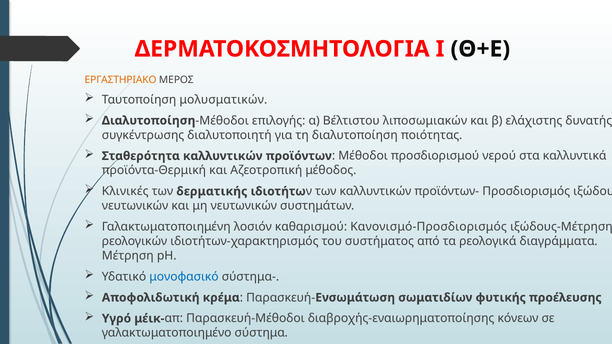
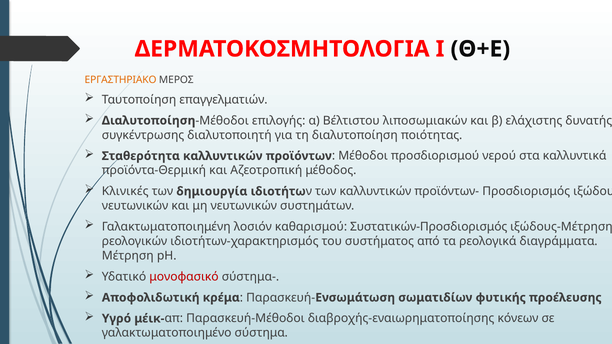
μολυσματικών: μολυσματικών -> επαγγελματιών (223, 100)
δερματικής: δερματικής -> δημιουργία (212, 191)
Κανονισμό-Προσδιορισμός: Κανονισμό-Προσδιορισμός -> Συστατικών-Προσδιορισμός (429, 227)
μονοφασικό colour: blue -> red (184, 277)
